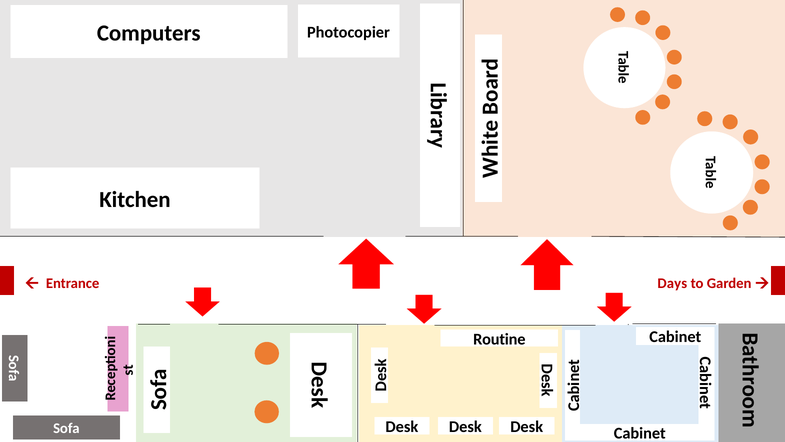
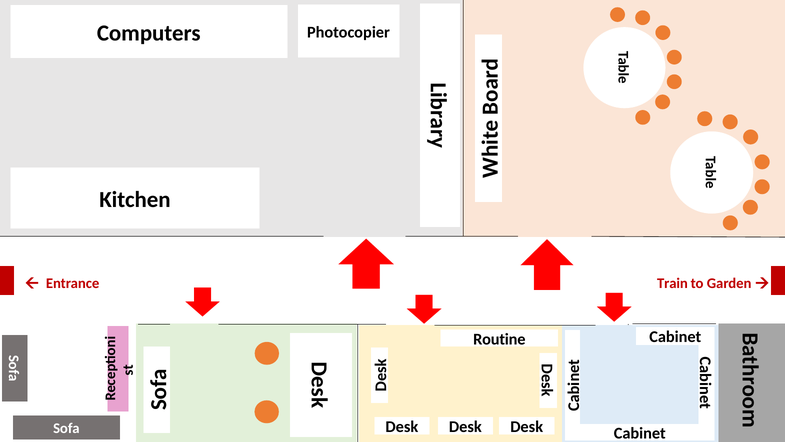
Days: Days -> Train (672, 283)
